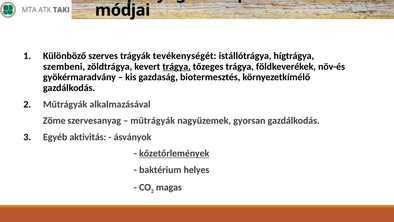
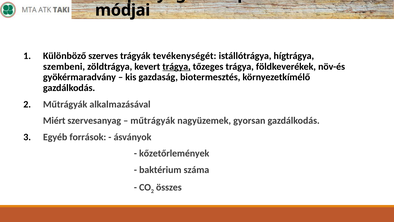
Zöme: Zöme -> Miért (54, 120)
aktivitás: aktivitás -> források (88, 137)
kőzetőrlemények underline: present -> none (174, 153)
helyes: helyes -> száma (196, 170)
magas: magas -> összes (169, 187)
